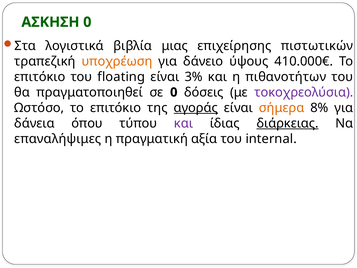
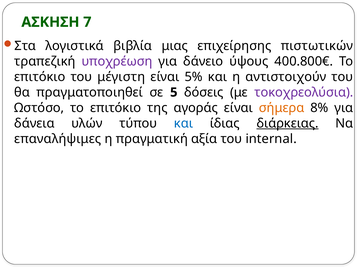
ΑΣΚΗΣΗ 0: 0 -> 7 (87, 22)
υποχρέωση colour: orange -> purple (117, 61)
410.000€: 410.000€ -> 400.800€ (304, 61)
floating: floating -> μέγιστη (121, 77)
3%: 3% -> 5% (194, 77)
πιθανοτήτων: πιθανοτήτων -> αντιστοιχούν (286, 77)
σε 0: 0 -> 5 (174, 92)
αγοράς underline: present -> none (196, 108)
όπου: όπου -> υλών (87, 123)
και colour: purple -> blue (183, 123)
